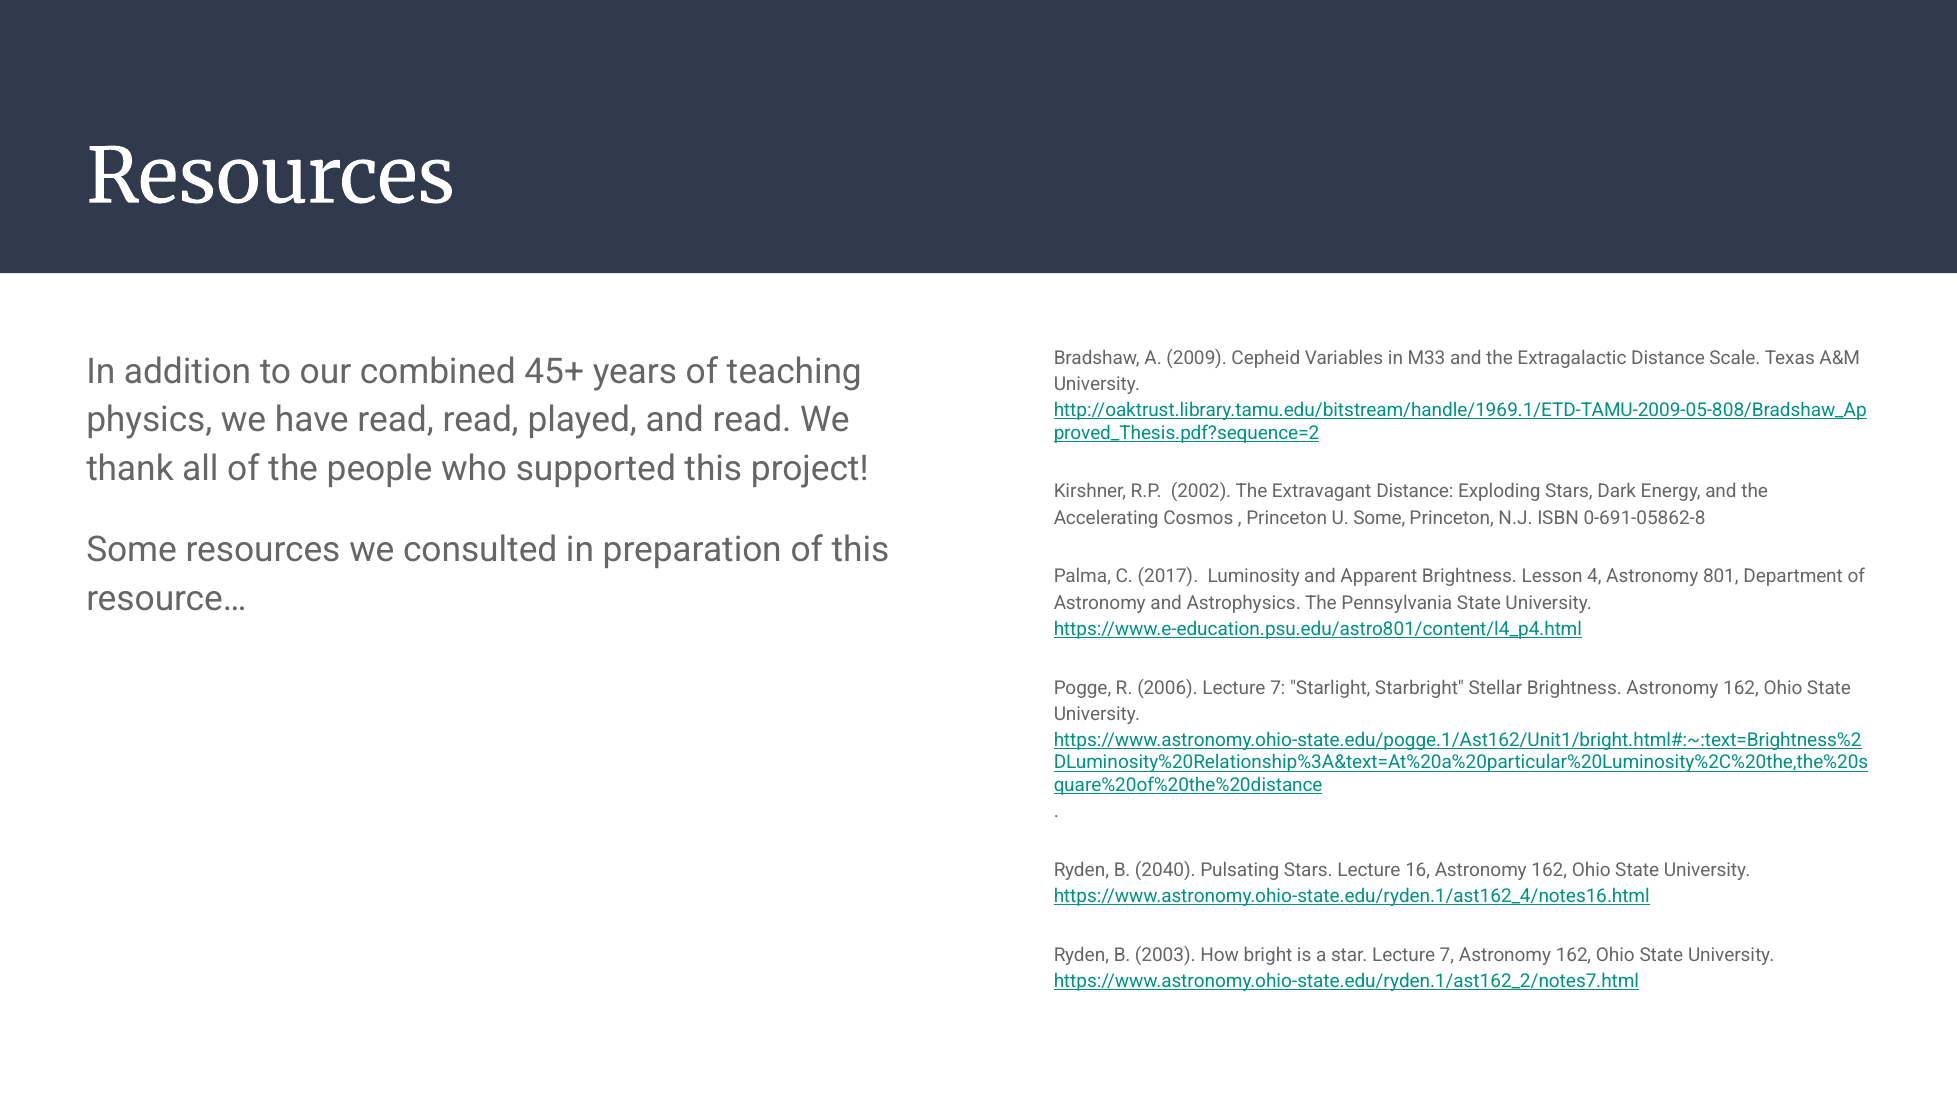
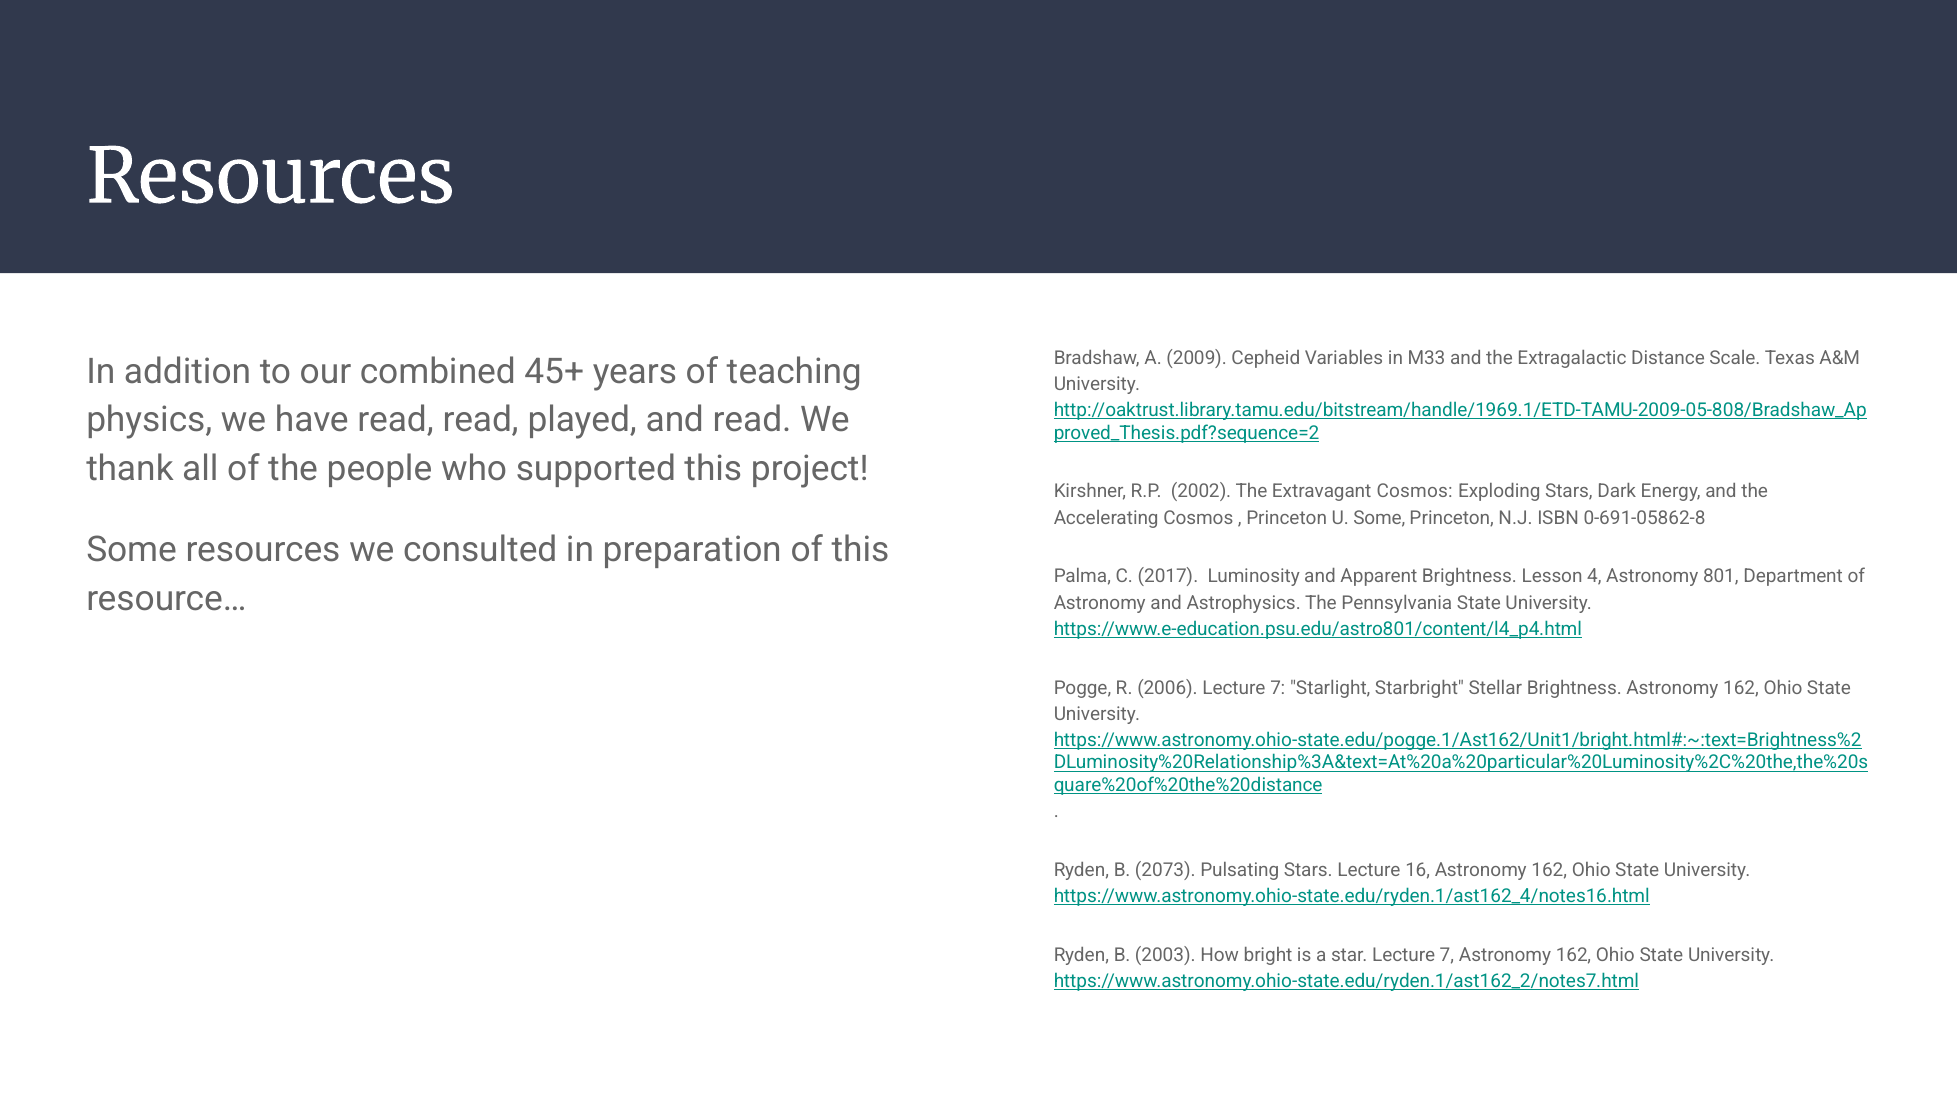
Extravagant Distance: Distance -> Cosmos (1415, 492)
2040: 2040 -> 2073 (1165, 870)
